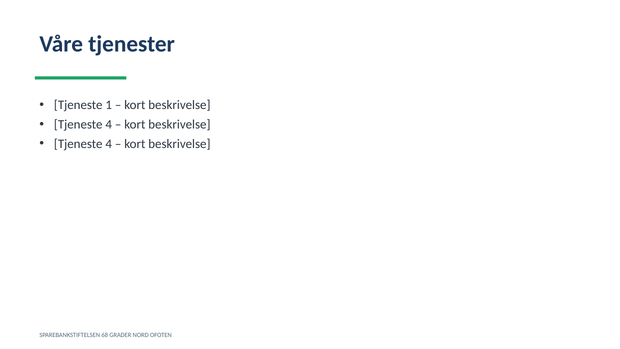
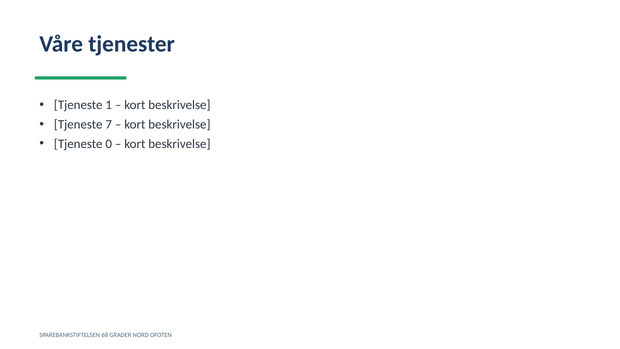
4: 4 -> 7 (109, 124)
4: 4 -> 0 (109, 144)
